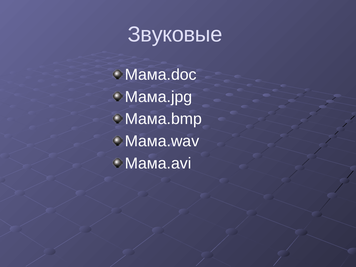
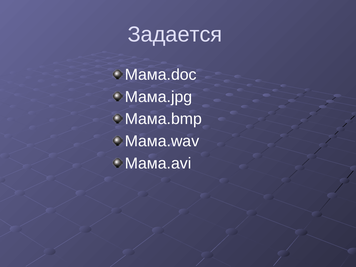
Звуковые: Звуковые -> Задается (175, 34)
